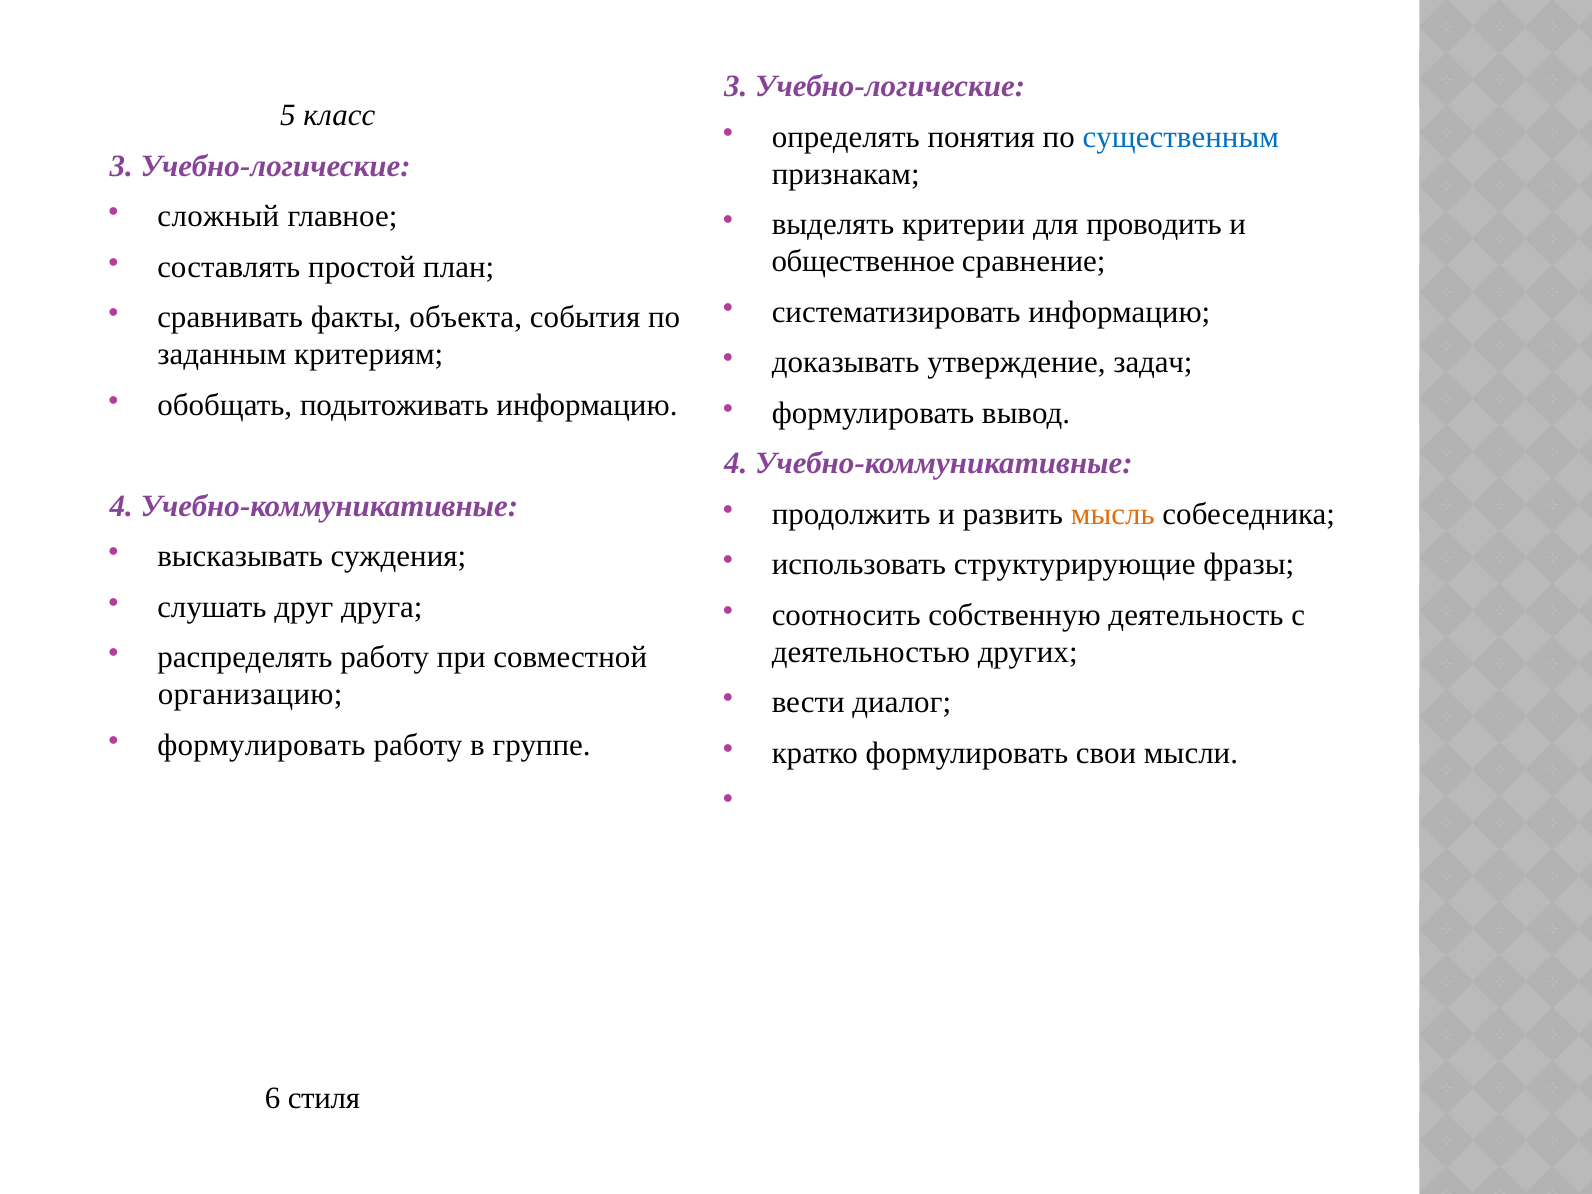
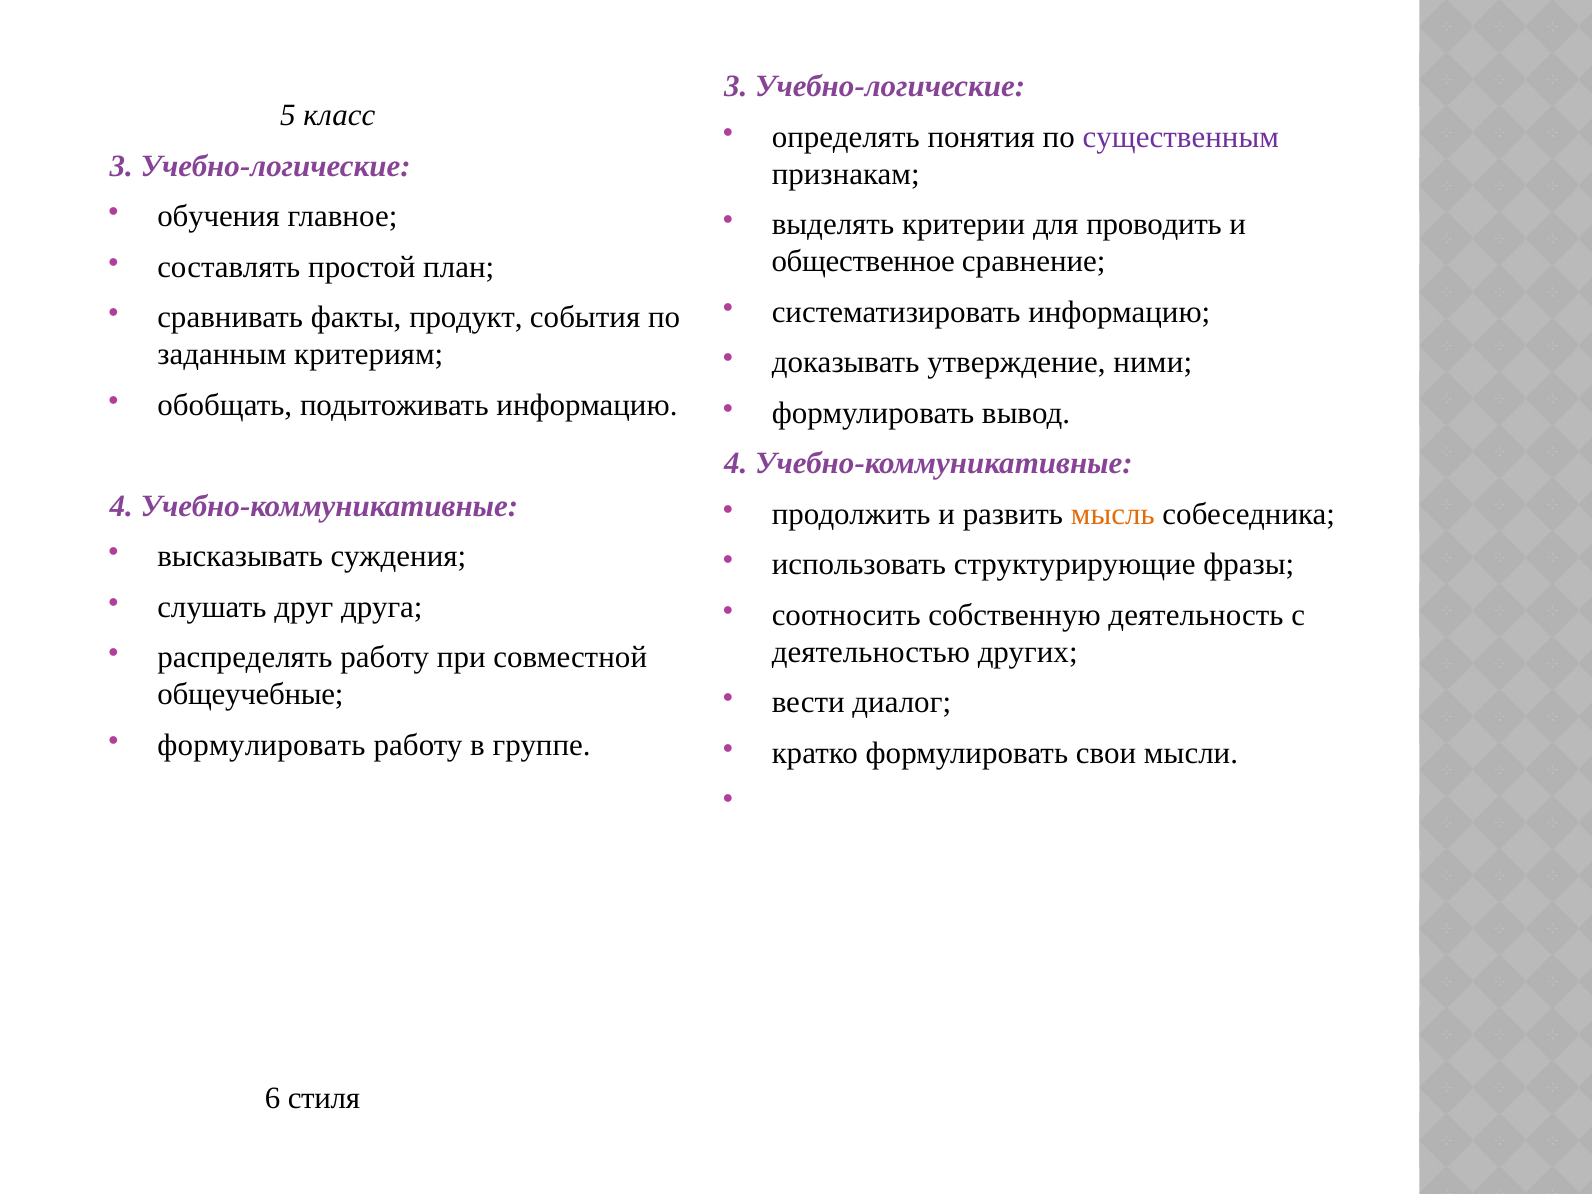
существенным colour: blue -> purple (1181, 137)
сложный: сложный -> обучения (219, 217)
объекта: объекта -> продукт (466, 318)
задач: задач -> ними (1153, 363)
организацию: организацию -> общеучебные (250, 695)
